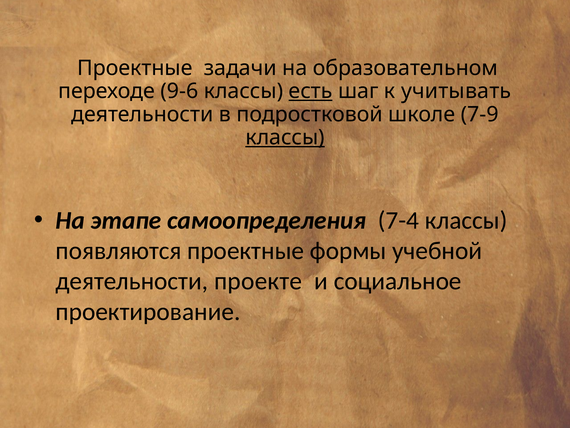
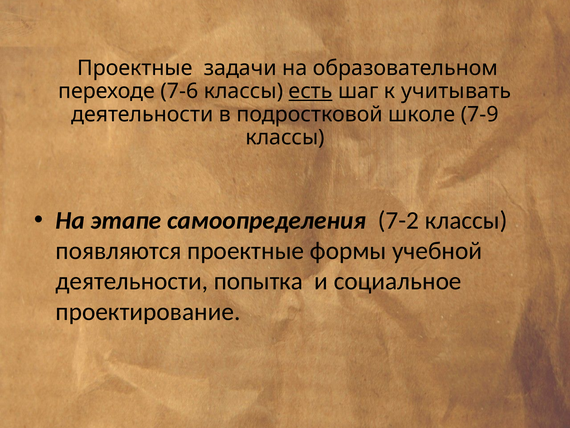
9-6: 9-6 -> 7-6 (179, 91)
классы underline: present -> none (285, 137)
7-4: 7-4 -> 7-2 (398, 220)
проекте: проекте -> попытка (258, 281)
